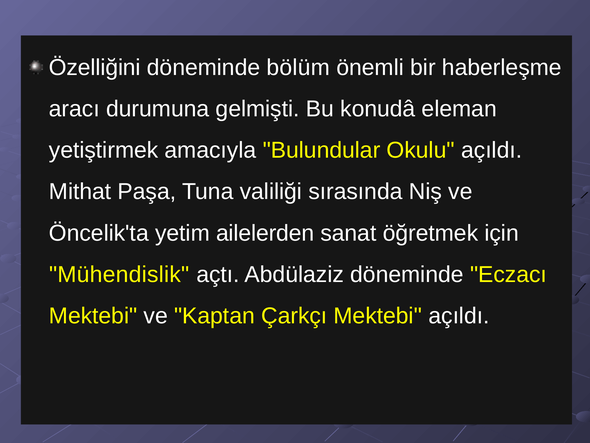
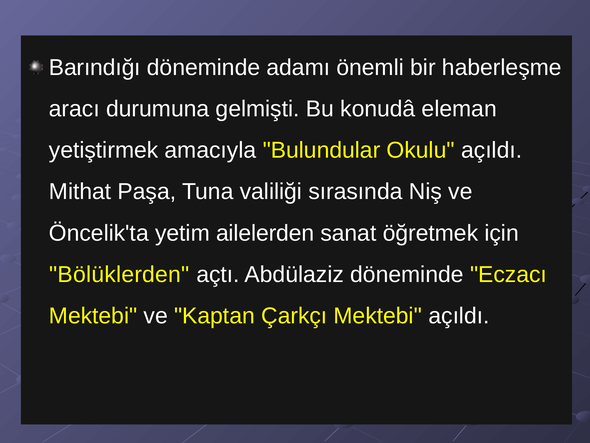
Özelliğini: Özelliğini -> Barındığı (95, 68)
bölüm: bölüm -> adamı (298, 68)
Mühendislik: Mühendislik -> Bölüklerden (119, 274)
